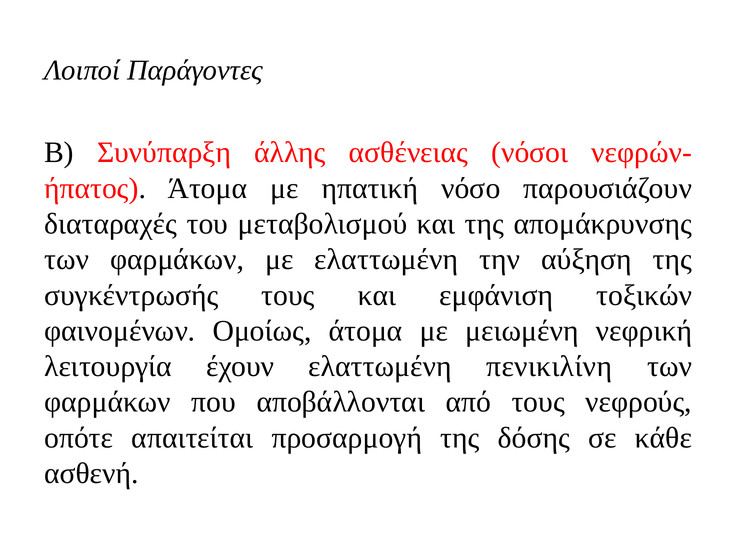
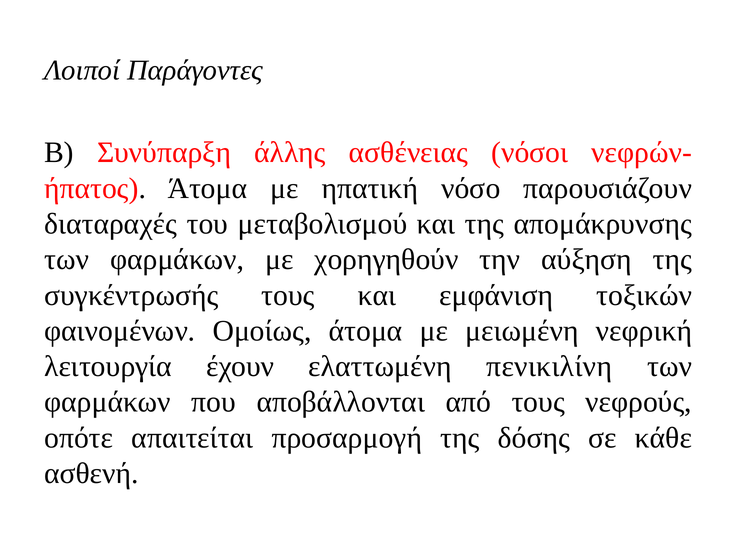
με ελαττωμένη: ελαττωμένη -> χορηγηθούν (386, 259)
